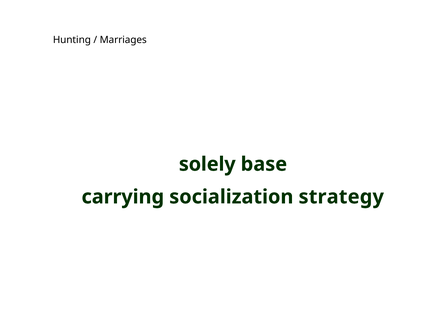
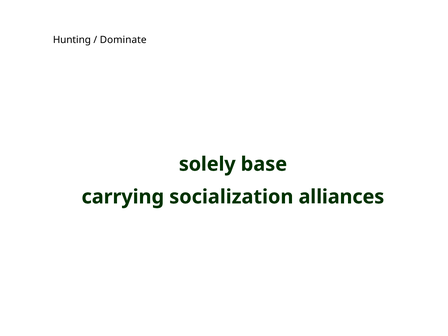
Marriages: Marriages -> Dominate (123, 40)
strategy: strategy -> alliances (341, 197)
